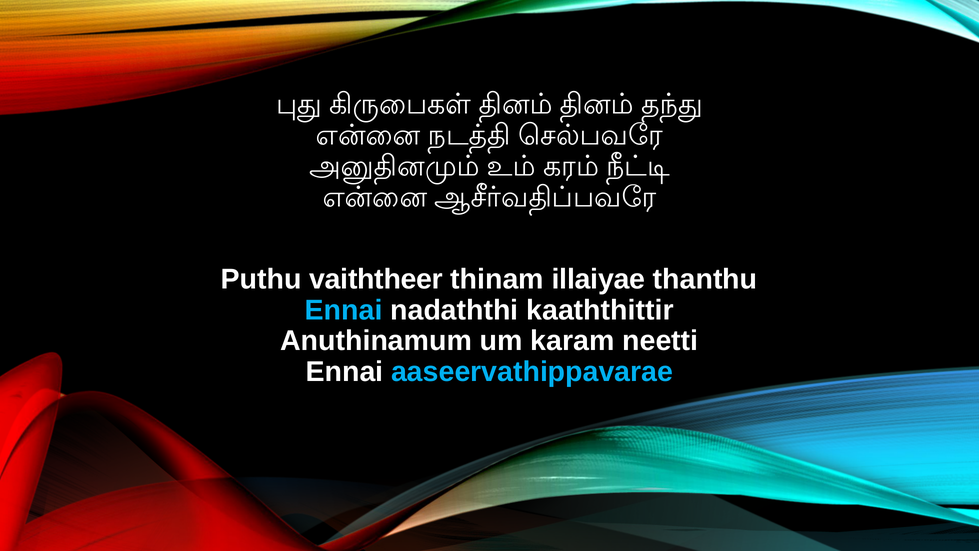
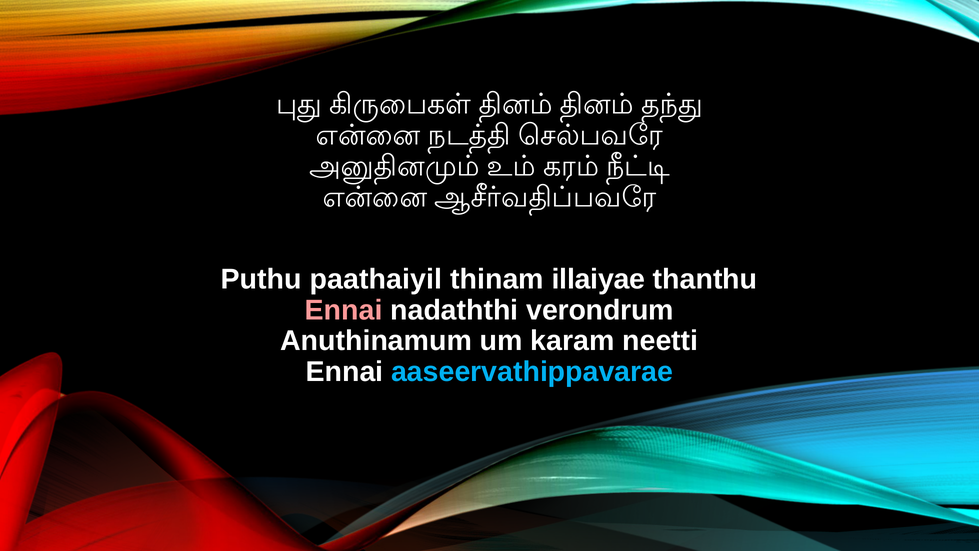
vaiththeer: vaiththeer -> paathaiyil (376, 279)
Ennai colour: light blue -> pink (344, 310)
kaaththittir: kaaththittir -> verondrum (600, 310)
